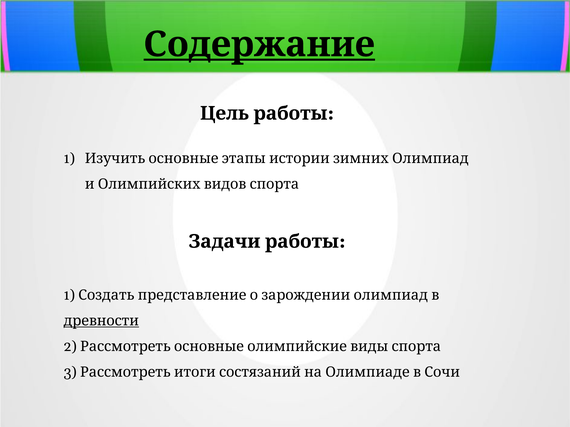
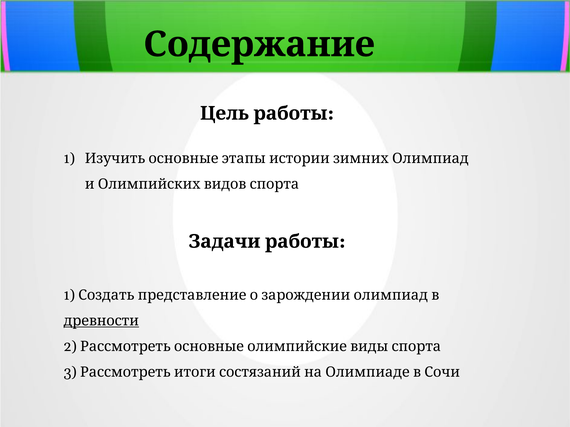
Содержание underline: present -> none (259, 44)
